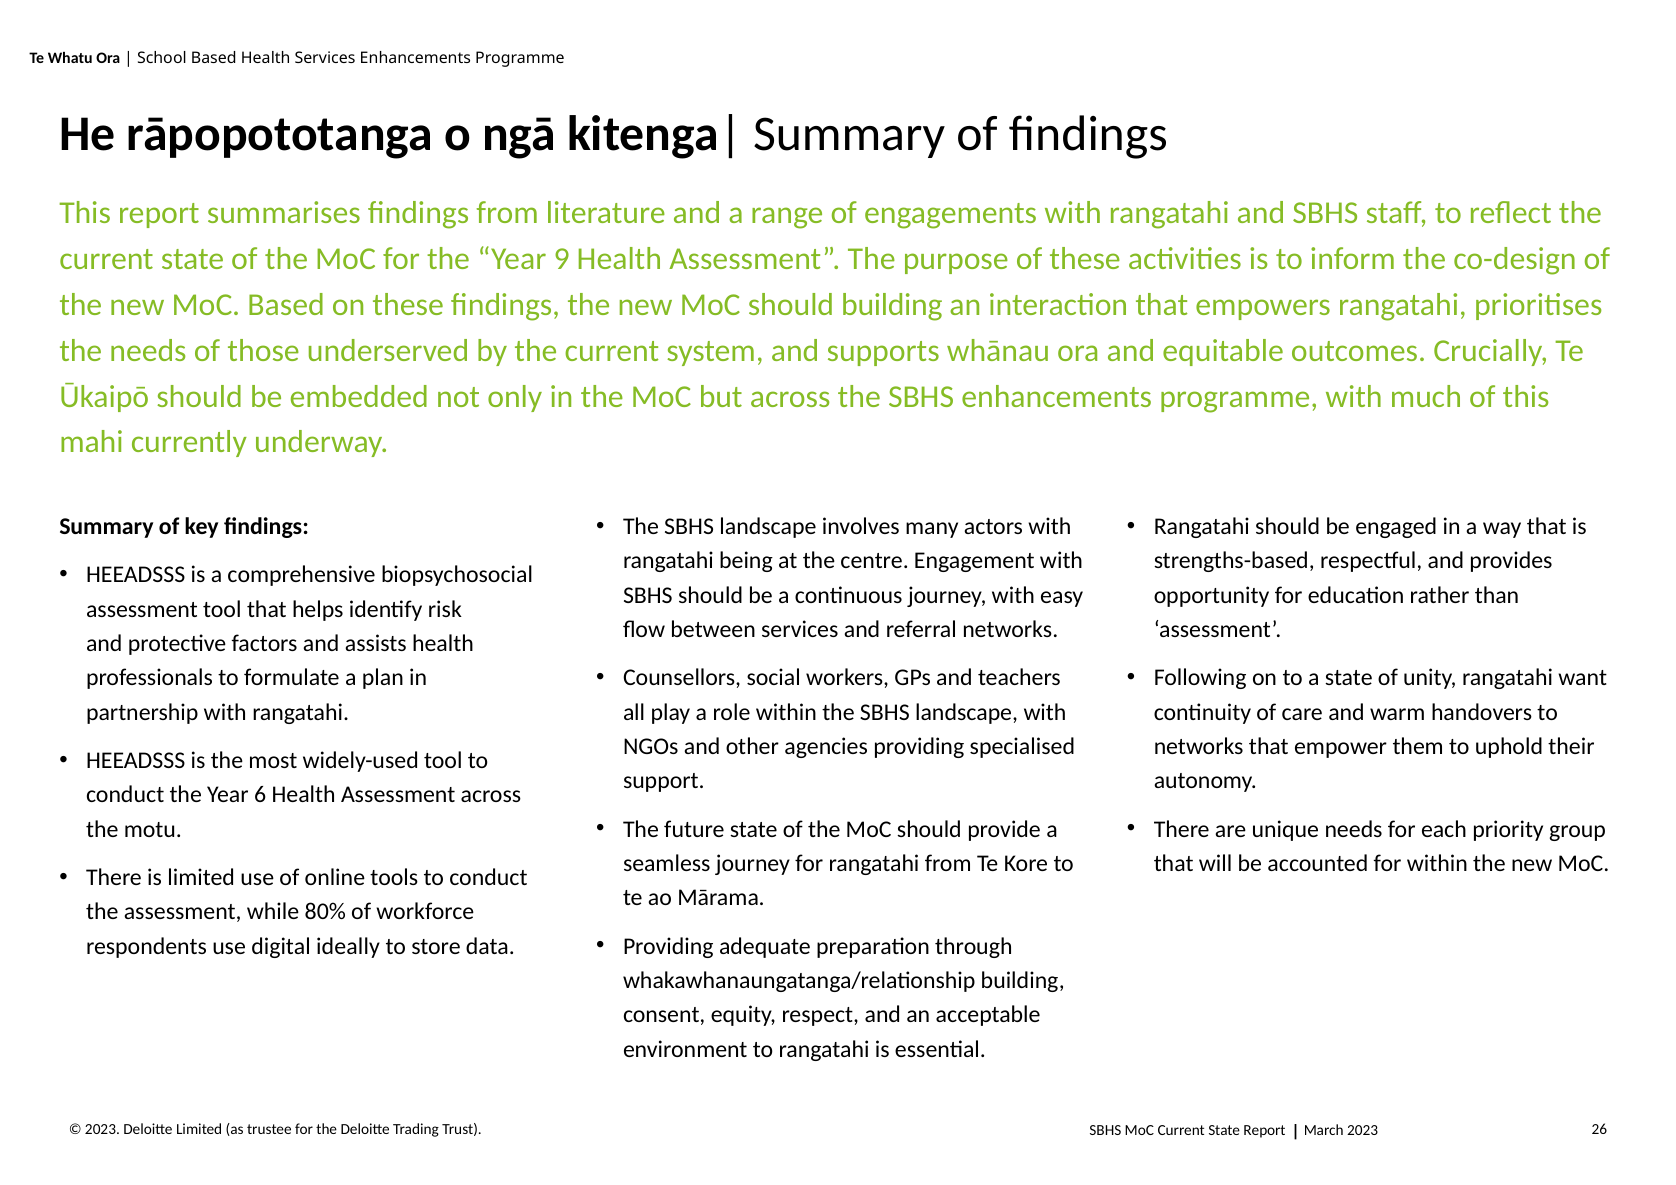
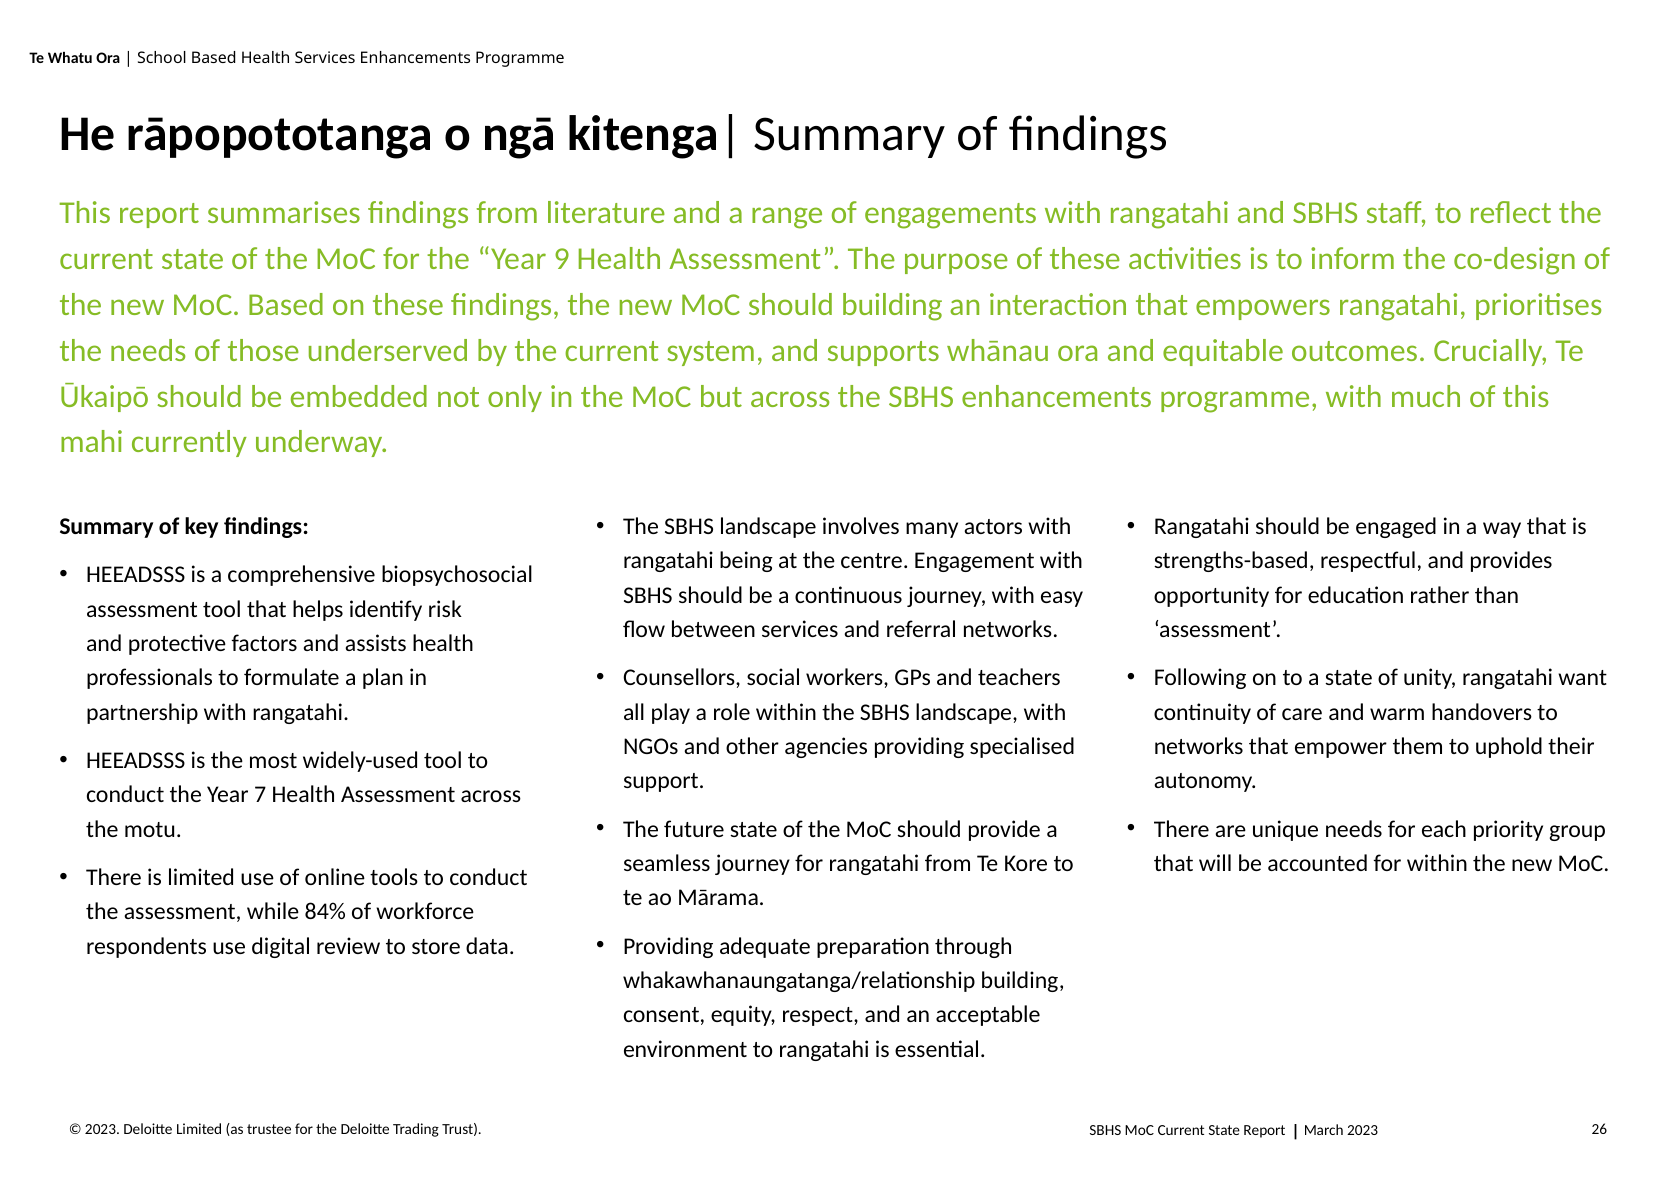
6: 6 -> 7 (260, 795)
80%: 80% -> 84% (325, 912)
ideally: ideally -> review (348, 946)
